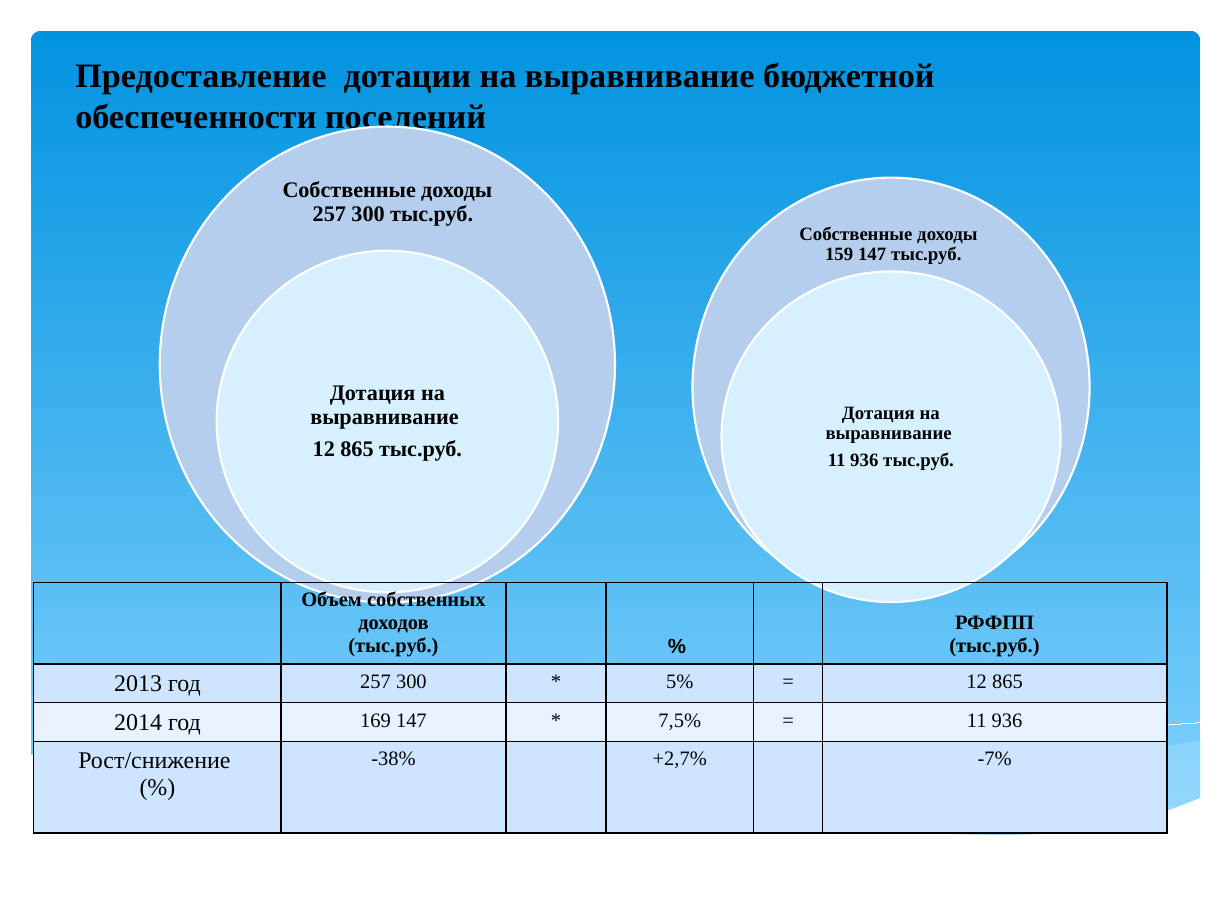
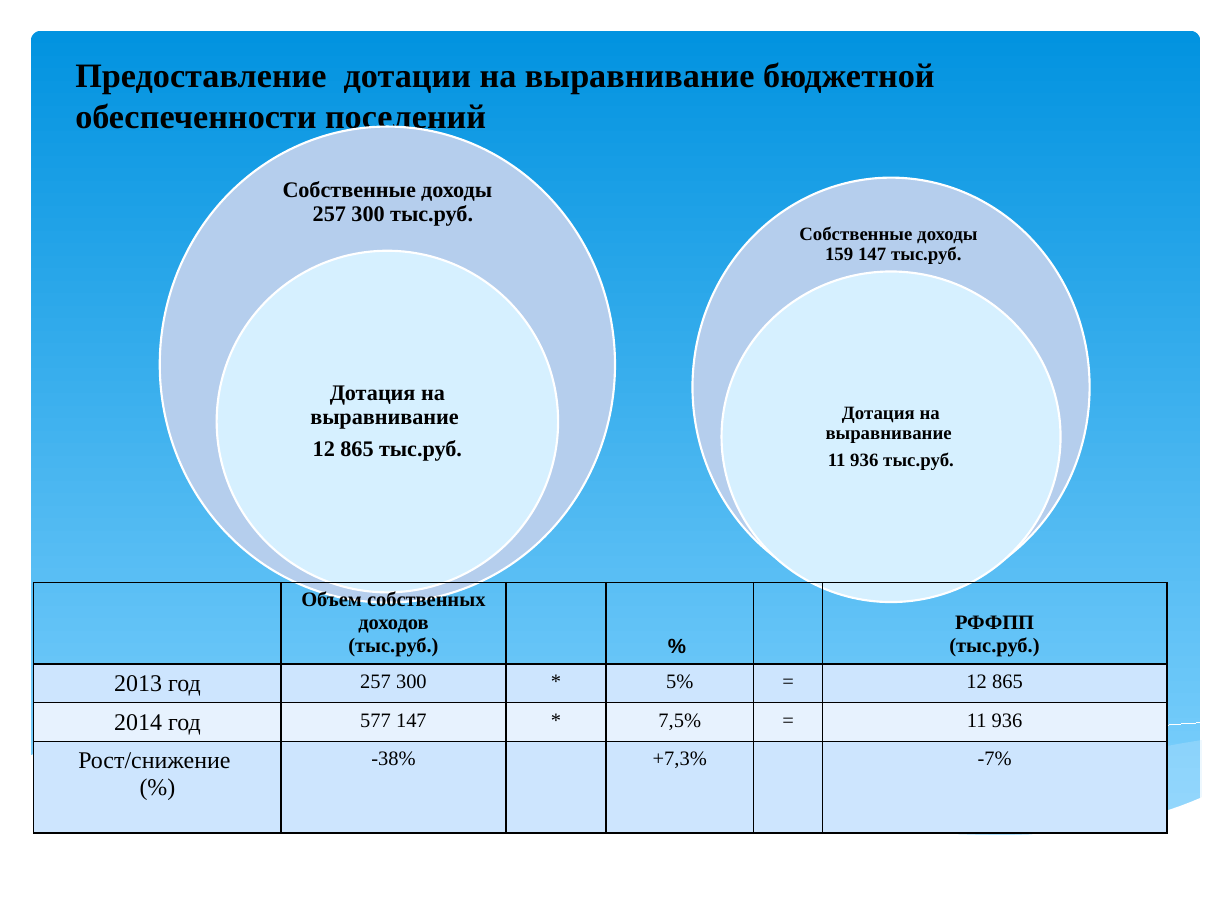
169: 169 -> 577 (376, 720)
+2,7%: +2,7% -> +7,3% (680, 759)
